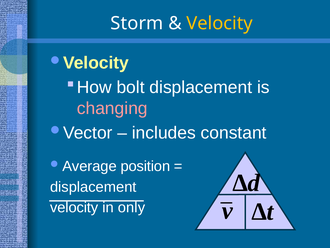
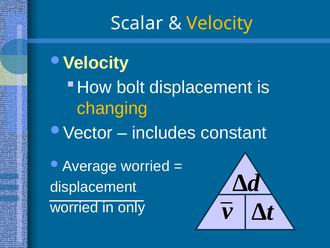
Storm: Storm -> Scalar (137, 23)
changing colour: pink -> yellow (112, 108)
position: position -> worried (145, 166)
velocity: velocity -> worried (74, 207)
